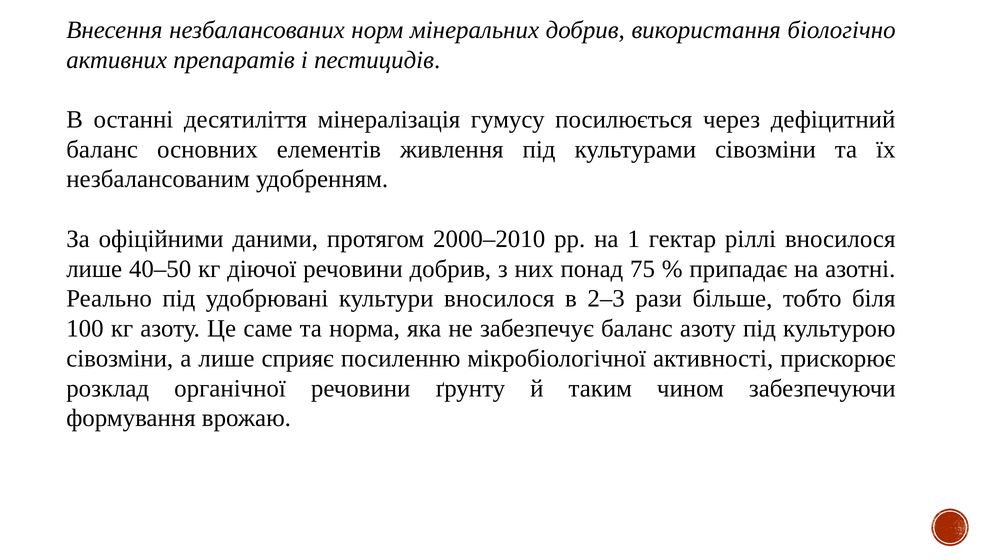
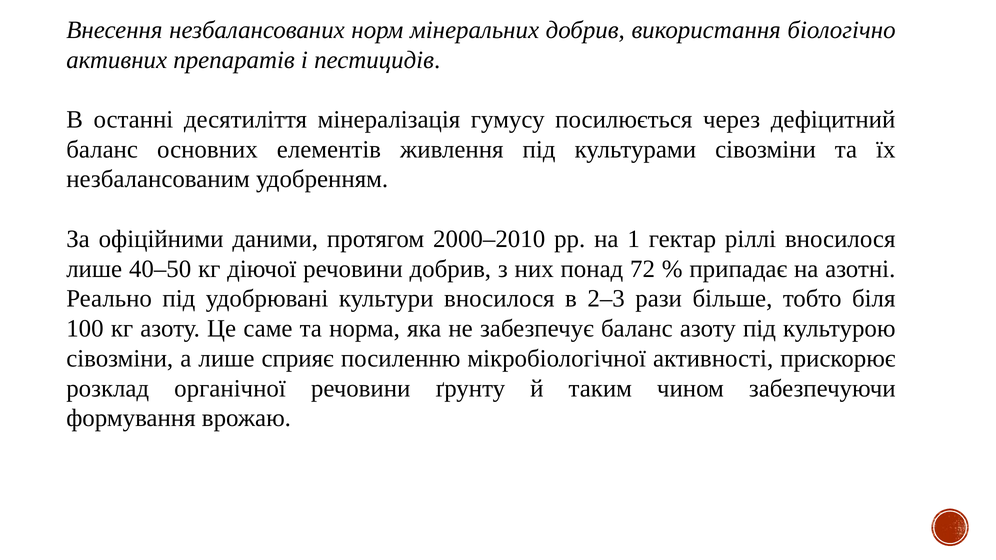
75: 75 -> 72 (643, 269)
